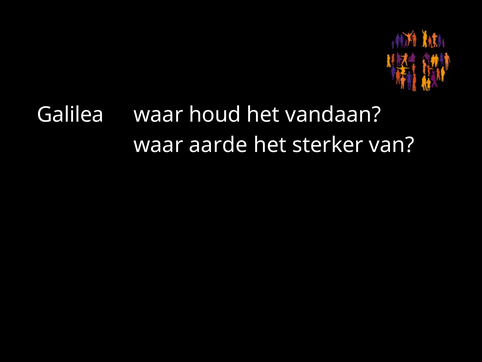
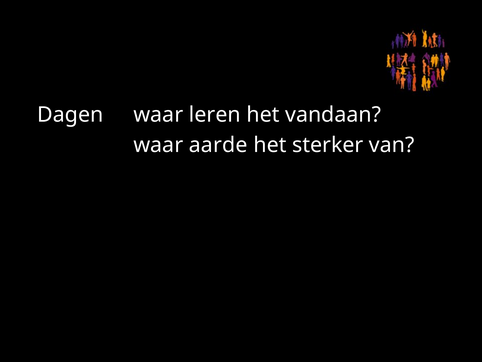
Galilea: Galilea -> Dagen (70, 115)
houd: houd -> leren (215, 115)
